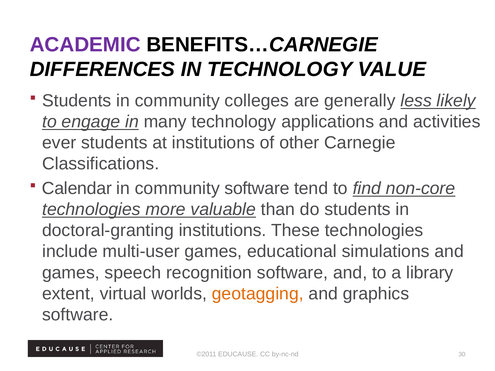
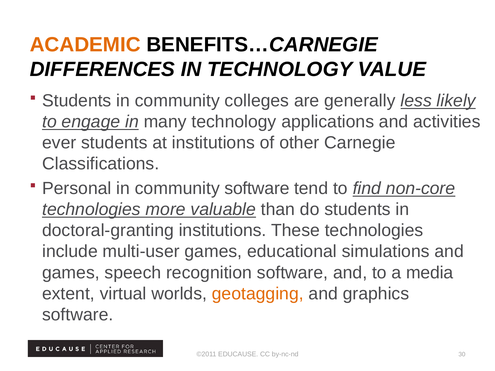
ACADEMIC colour: purple -> orange (85, 45)
Calendar: Calendar -> Personal (77, 189)
library: library -> media (430, 273)
